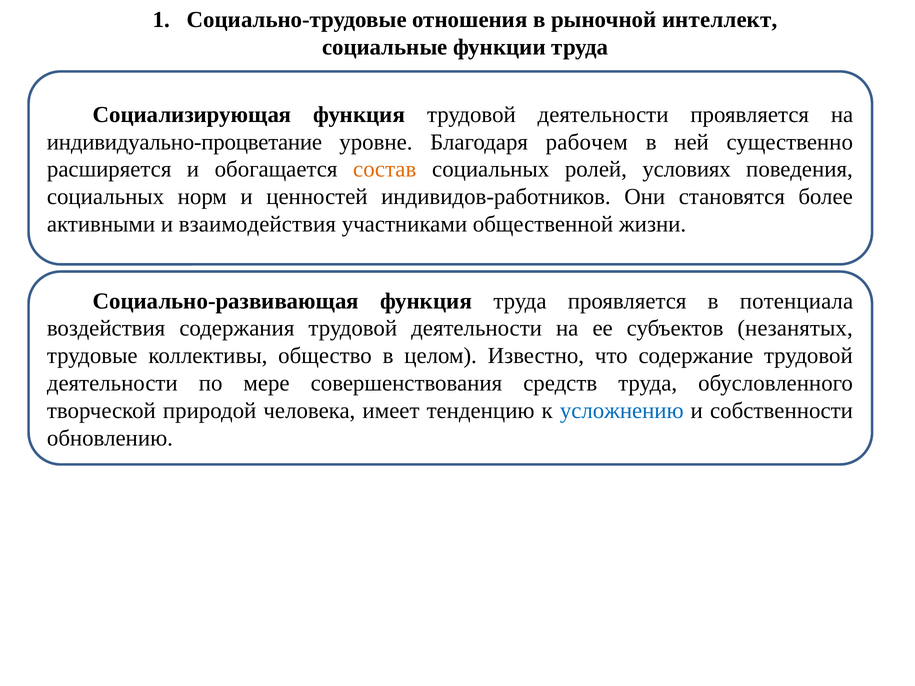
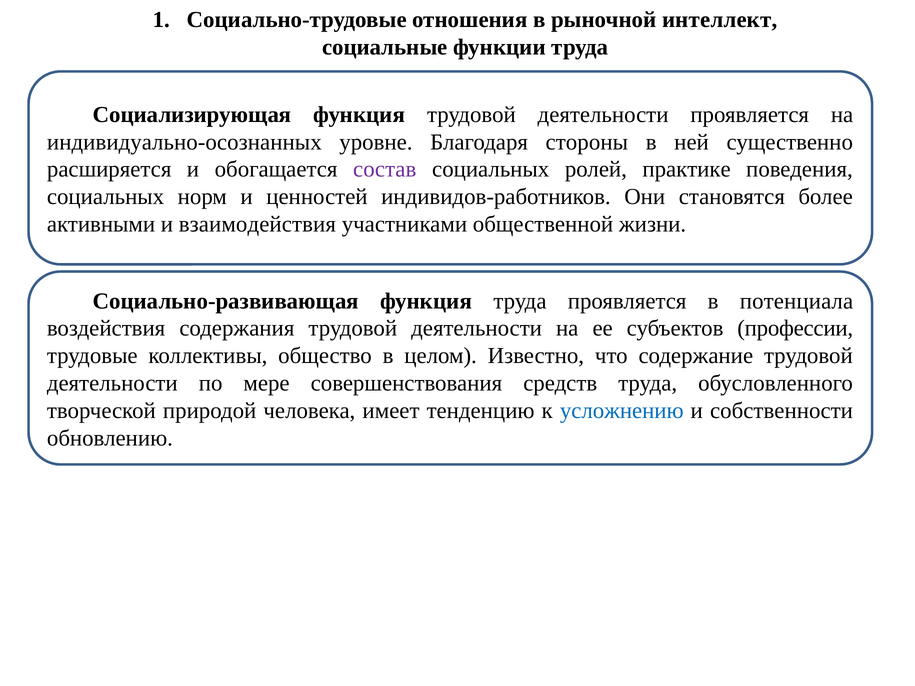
индивидуально-процветание: индивидуально-процветание -> индивидуально-осознанных (184, 142)
рабочем: рабочем -> стороны (587, 142)
состав colour: orange -> purple (385, 170)
условиях: условиях -> практике (687, 170)
незанятых: незанятых -> профессии (795, 329)
